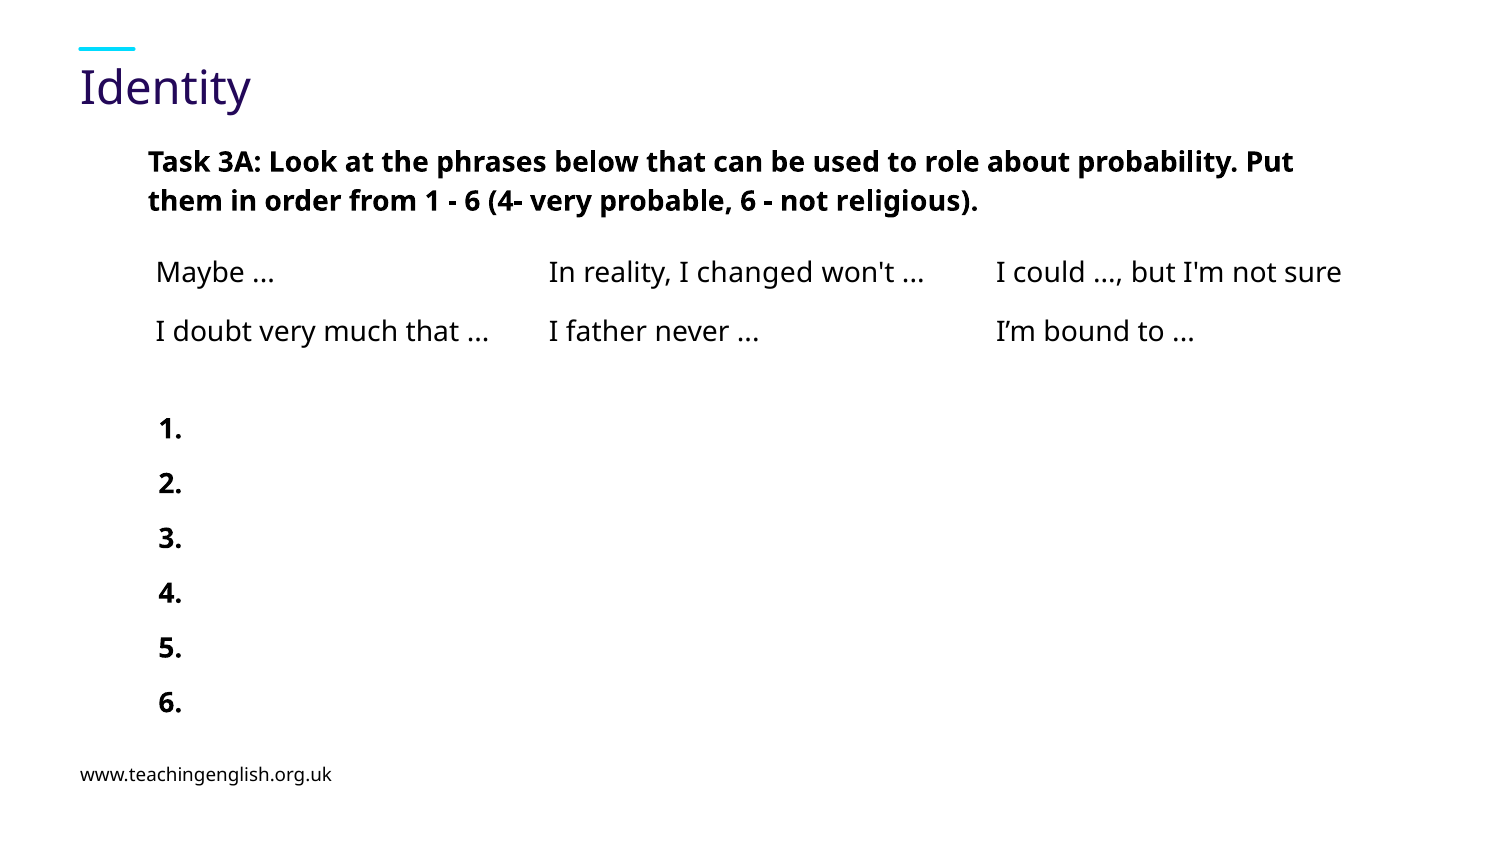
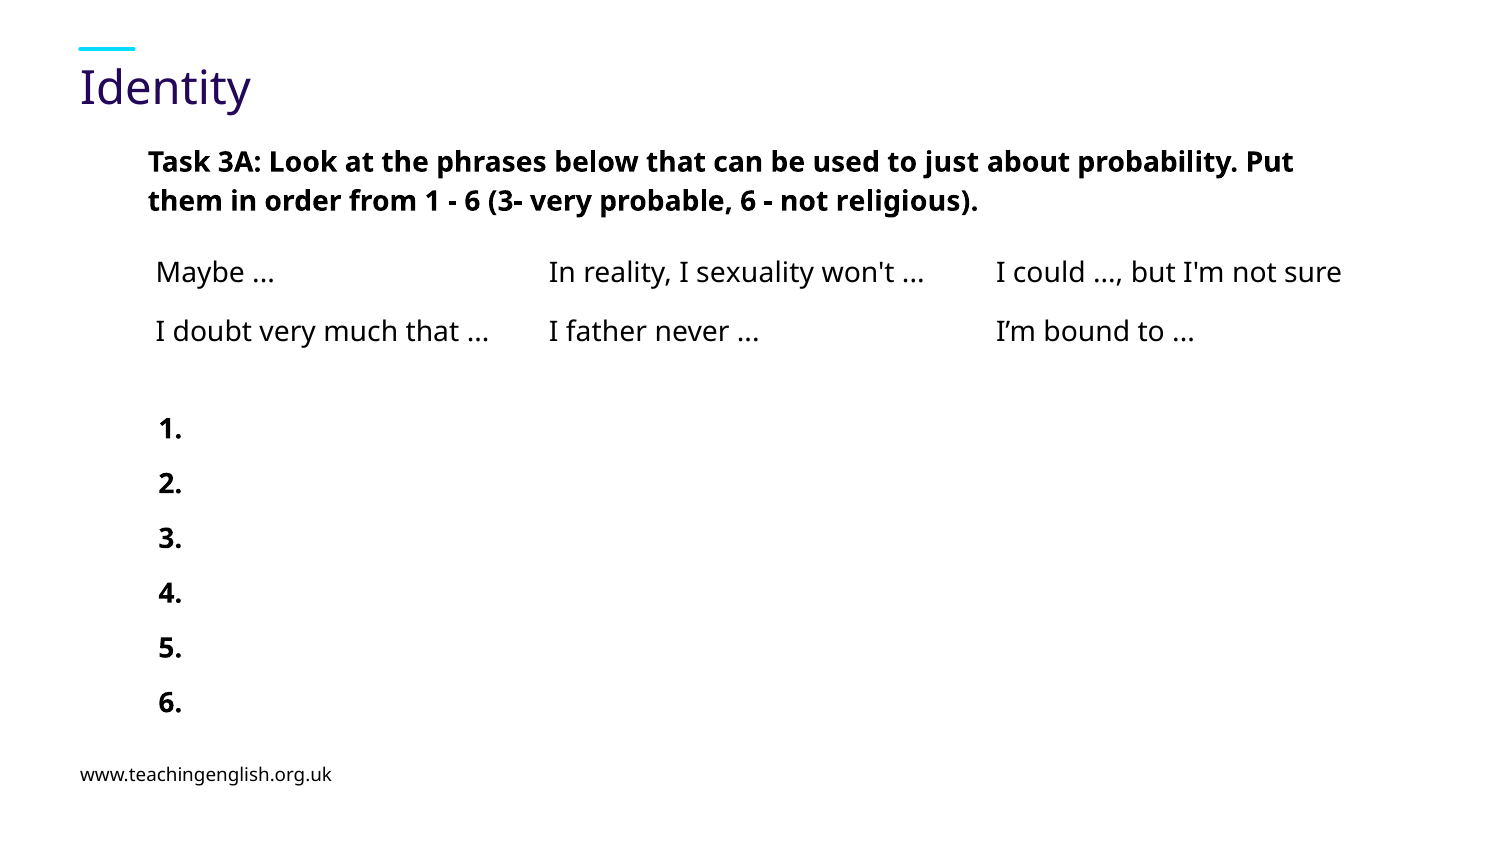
role: role -> just (952, 162)
4-: 4- -> 3- (505, 201)
changed: changed -> sexuality (755, 273)
